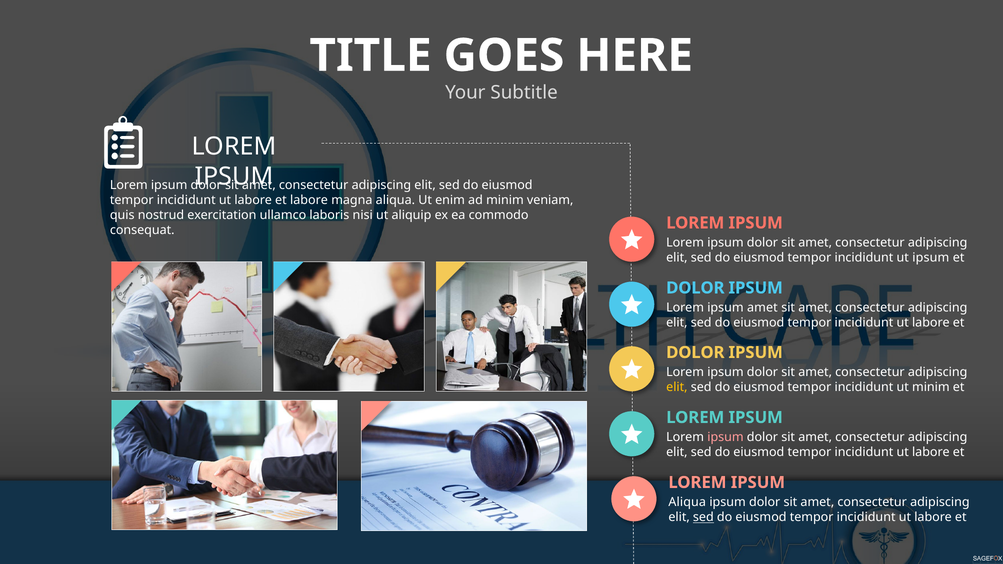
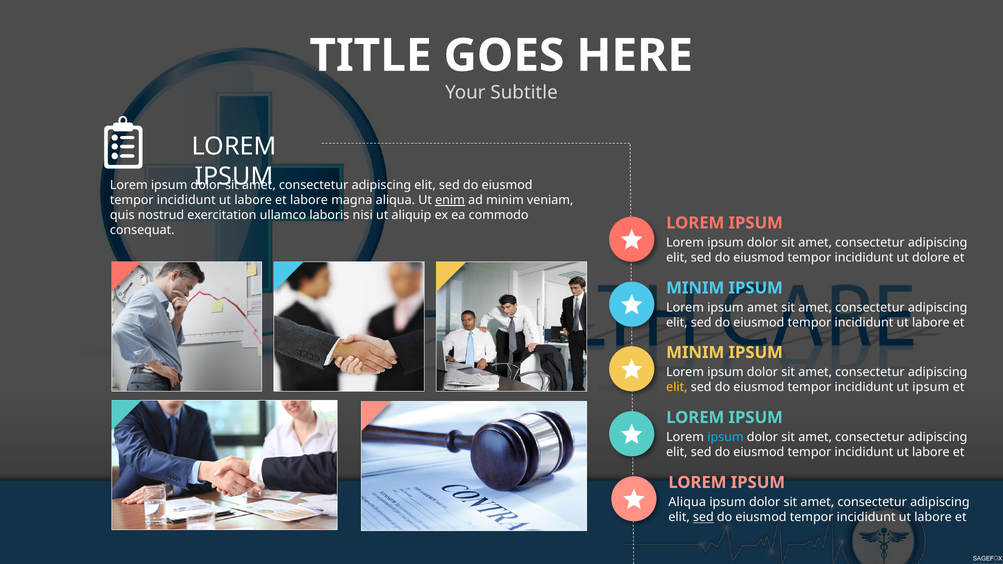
enim underline: none -> present (450, 200)
ut ipsum: ipsum -> dolore (931, 258)
DOLOR: DOLOR -> MINIM (695, 288)
DOLOR: DOLOR -> MINIM (695, 353)
ut minim: minim -> ipsum (931, 387)
ipsum colour: pink -> light blue (725, 437)
